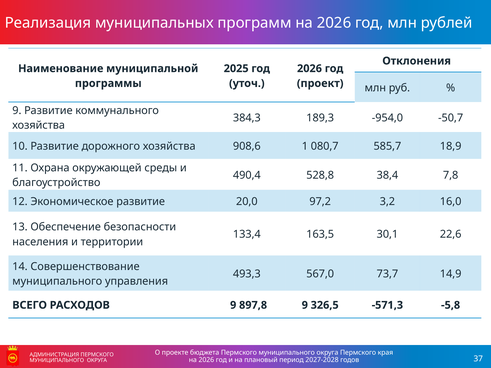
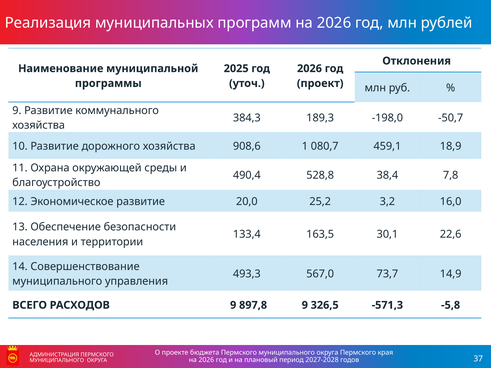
-954,0: -954,0 -> -198,0 (387, 118)
585,7: 585,7 -> 459,1 (387, 146)
97,2: 97,2 -> 25,2 (320, 202)
